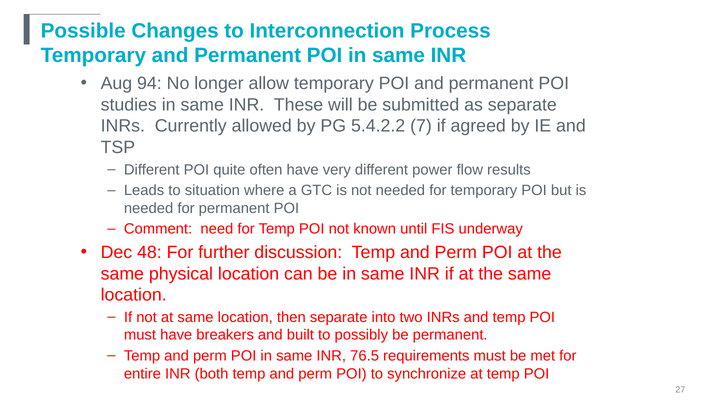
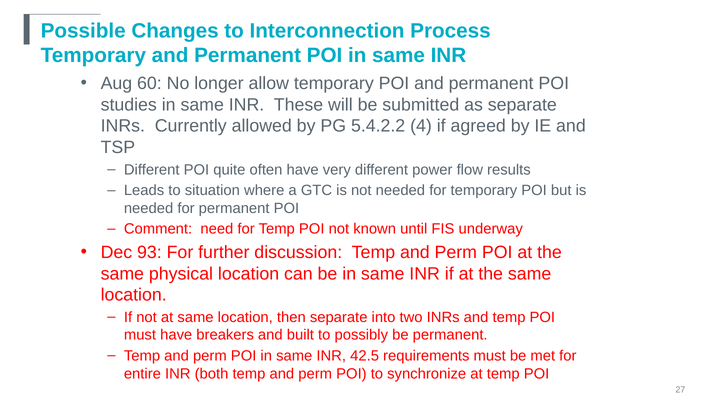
94: 94 -> 60 (149, 83)
7: 7 -> 4 (421, 126)
48: 48 -> 93 (149, 252)
76.5: 76.5 -> 42.5 (365, 355)
